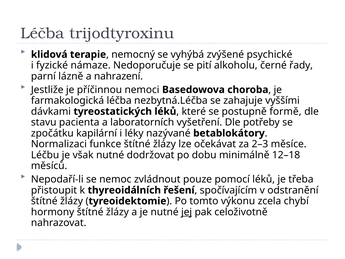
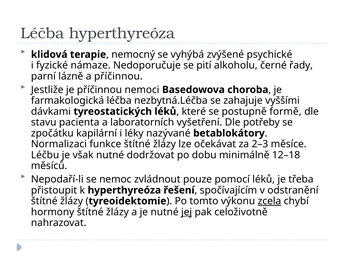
Léčba trijodtyroxinu: trijodtyroxinu -> hyperthyreóza (122, 33)
a nahrazení: nahrazení -> příčinnou (118, 76)
k thyreoidálních: thyreoidálních -> hyperthyreóza (124, 190)
zcela underline: none -> present (269, 201)
